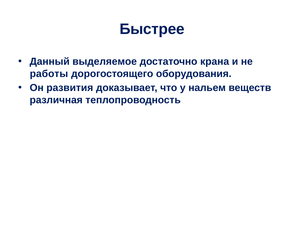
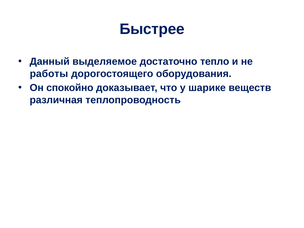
крана: крана -> тепло (215, 62)
развития: развития -> спокойно (70, 88)
нальем: нальем -> шарике (207, 88)
